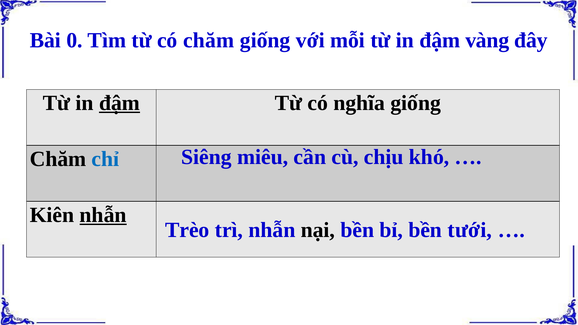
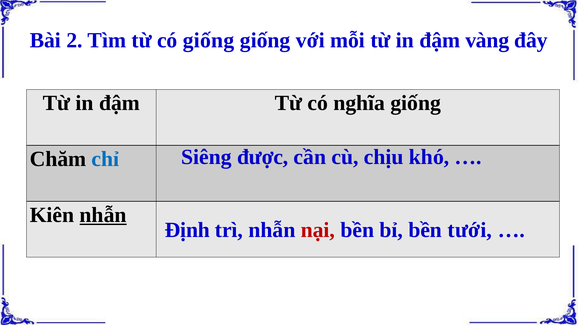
0: 0 -> 2 (74, 40)
có chăm: chăm -> giống (209, 40)
đậm underline: present -> none (119, 103)
miêu: miêu -> được (263, 157)
Trèo: Trèo -> Định (187, 230)
nại colour: black -> red (318, 230)
